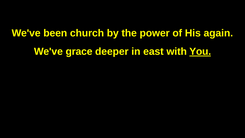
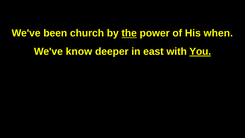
the underline: none -> present (129, 33)
again: again -> when (218, 33)
grace: grace -> know (79, 52)
